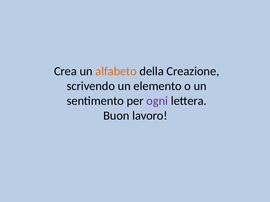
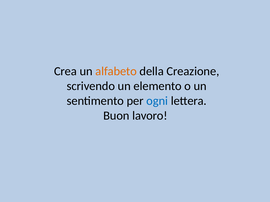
ogni colour: purple -> blue (157, 101)
